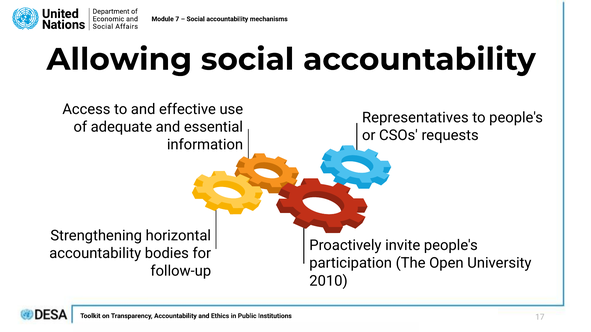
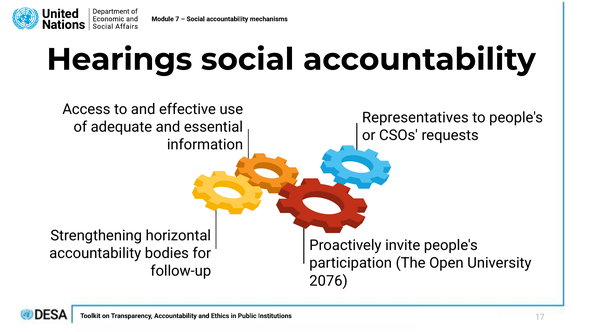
Allowing: Allowing -> Hearings (119, 60)
2010: 2010 -> 2076 (328, 281)
